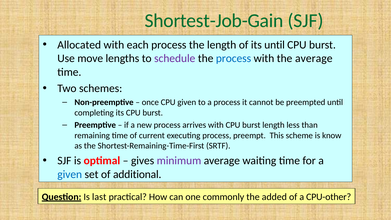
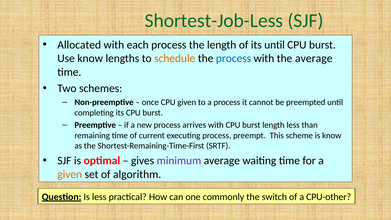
Shortest-Job-Gain: Shortest-Job-Gain -> Shortest-Job-Less (214, 21)
Use move: move -> know (90, 58)
schedule colour: purple -> orange (175, 58)
given colour: blue -> orange (70, 174)
additional: additional -> algorithm (137, 174)
Is last: last -> less (99, 197)
added: added -> switch (274, 197)
